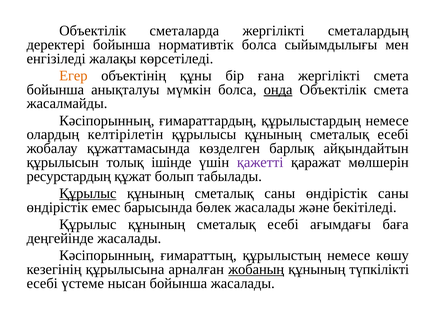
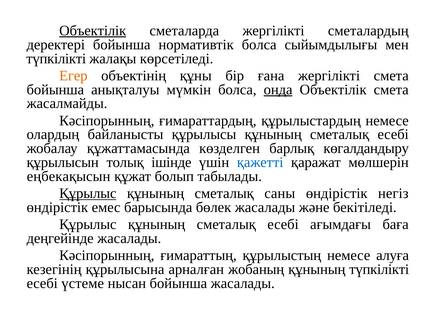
Объектілік underline: none -> present (93, 31)
енгізіледі: енгізіледі -> түпкілікті (56, 58)
келтірілетін: келтірілетін -> байланысты (125, 134)
айқындайтын: айқындайтын -> көгалдандыру (366, 148)
қажетті colour: purple -> blue (260, 162)
ресурстардың: ресурстардың -> еңбекақысын (69, 176)
өндірістік саны: саны -> негіз (393, 193)
көшу: көшу -> алуға (393, 255)
жобаның underline: present -> none (256, 269)
